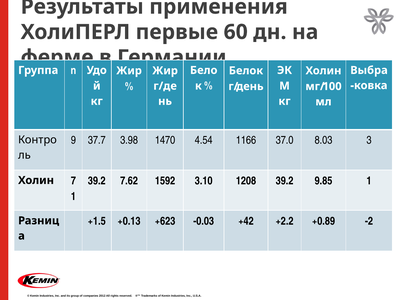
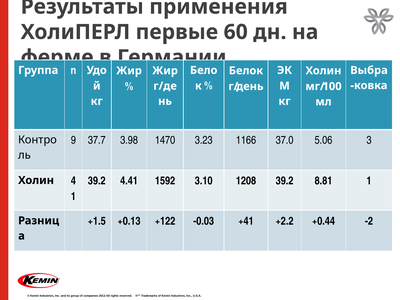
4.54: 4.54 -> 3.23 (204, 140)
8.03: 8.03 -> 5.06 (323, 140)
7.62: 7.62 -> 4.41 (129, 181)
9.85: 9.85 -> 8.81 (323, 181)
7: 7 -> 4 (73, 181)
+623: +623 -> +122 (165, 221)
+42: +42 -> +41 (246, 221)
+0.89: +0.89 -> +0.44 (323, 221)
